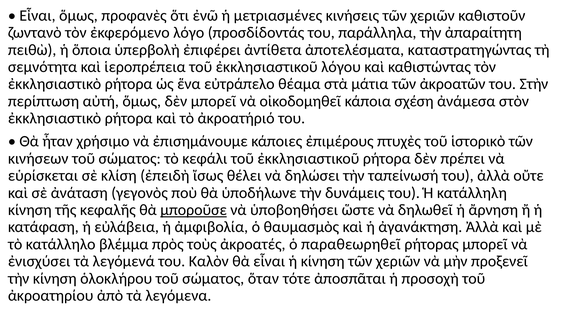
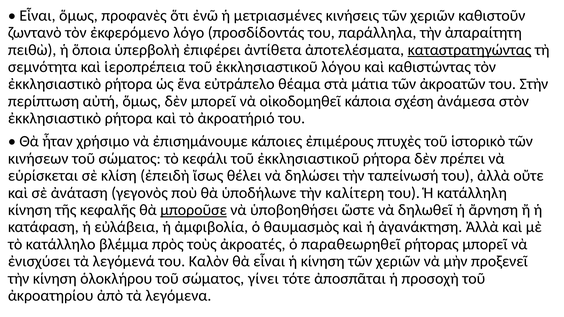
καταστρατηγώντας underline: none -> present (469, 50)
δυνάμεις: δυνάμεις -> καλίτερη (355, 193)
ὅταν: ὅταν -> γίνει (263, 279)
